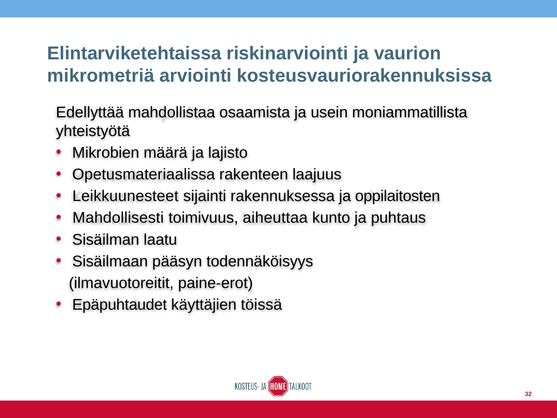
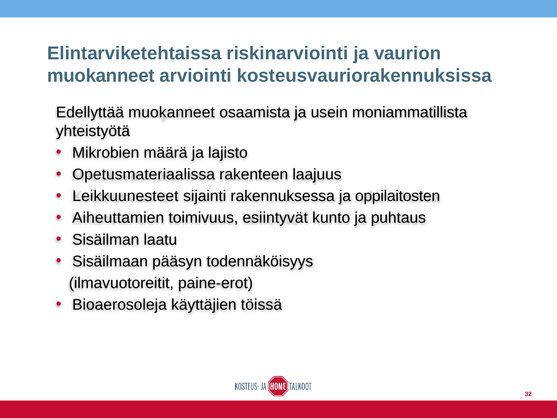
mikrometriä: mikrometriä -> muokanneet (101, 76)
Edellyttää mahdollistaa: mahdollistaa -> muokanneet (172, 112)
Mahdollisesti: Mahdollisesti -> Aiheuttamien (118, 218)
aiheuttaa: aiheuttaa -> esiintyvät (275, 218)
Epäpuhtaudet: Epäpuhtaudet -> Bioaerosoleja (119, 304)
